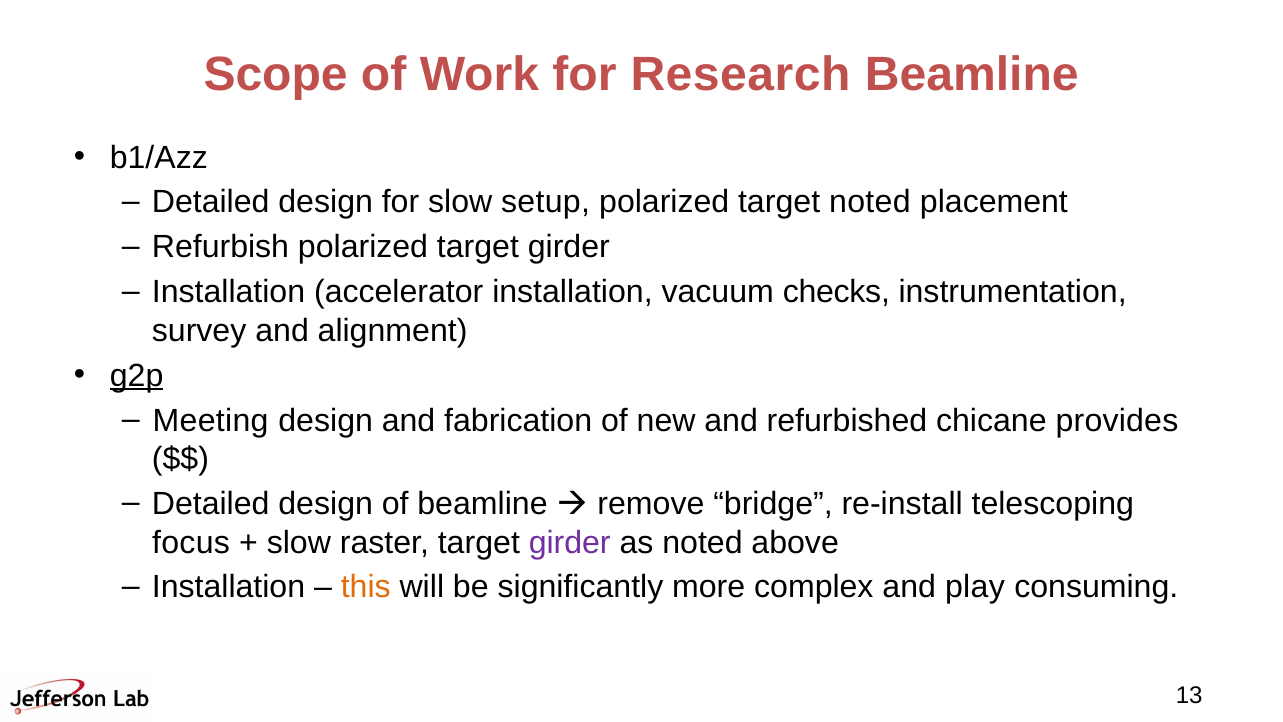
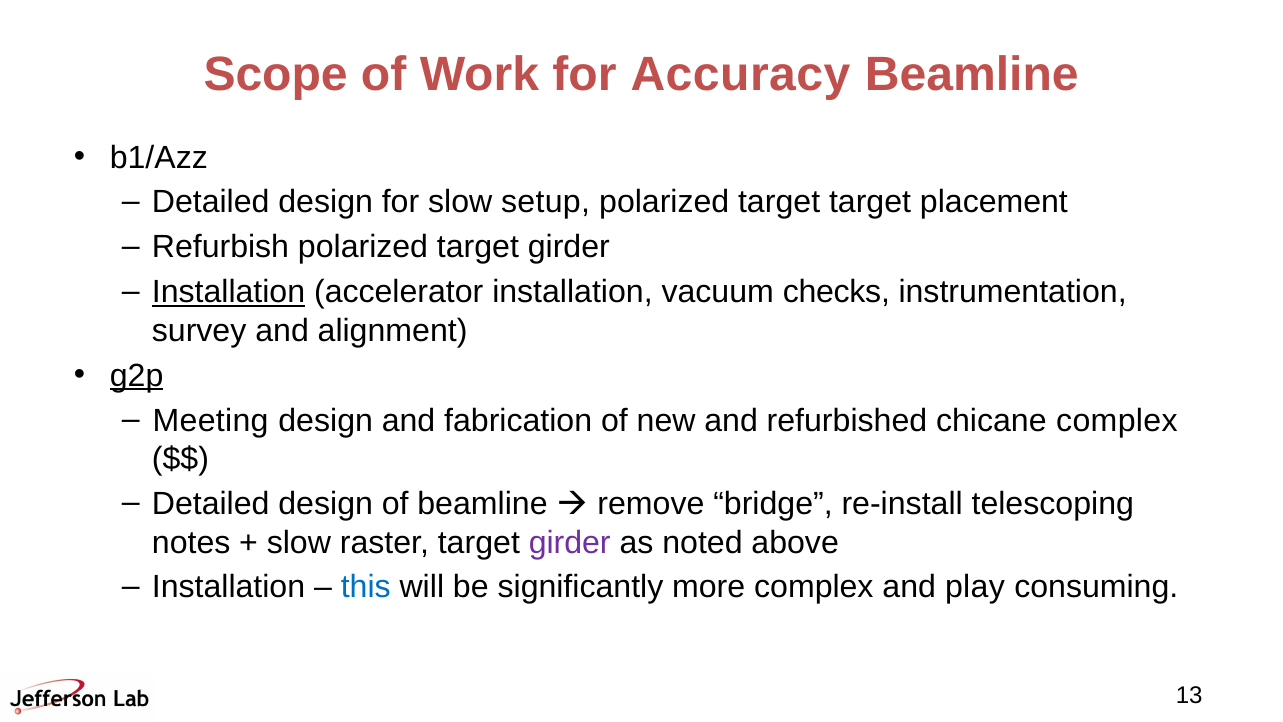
Research: Research -> Accuracy (740, 75)
target noted: noted -> target (870, 202)
Installation underline: none -> present (229, 292)
chicane provides: provides -> complex (1117, 420)
focus: focus -> notes (191, 542)
this colour: orange -> blue (366, 587)
